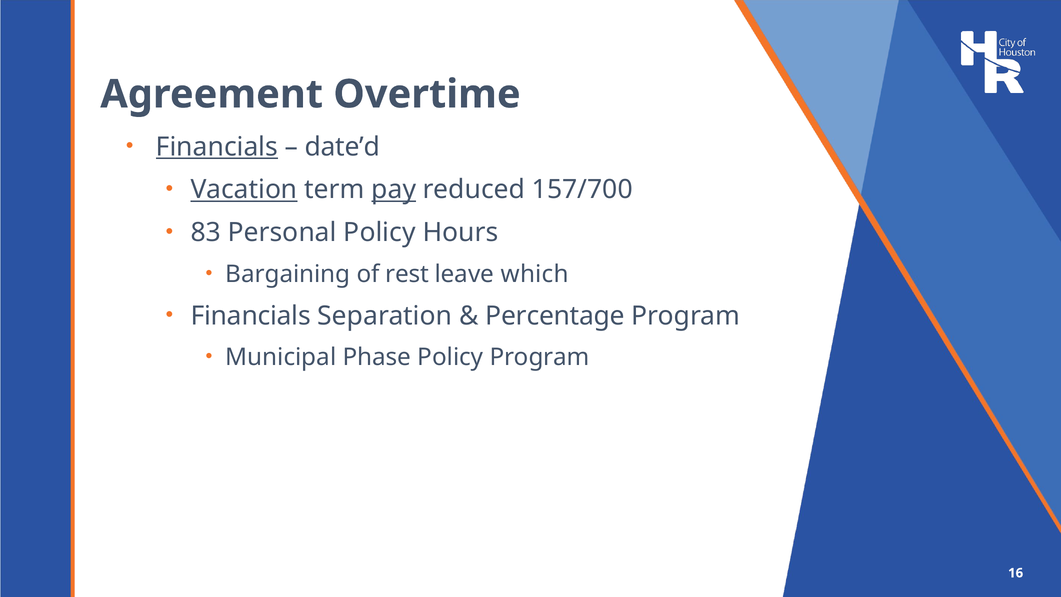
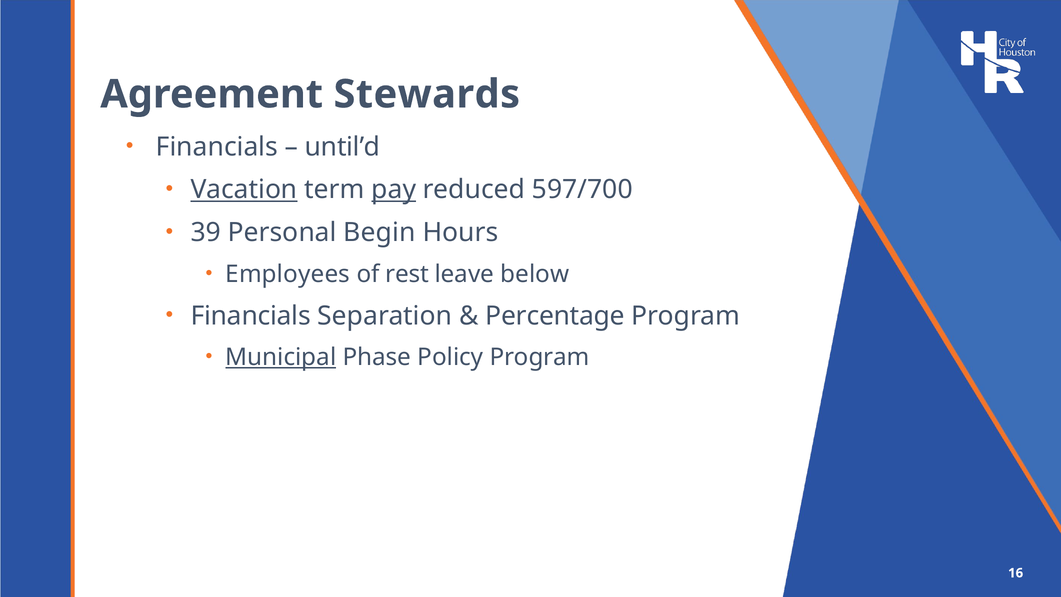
Overtime: Overtime -> Stewards (427, 94)
Financials underline: present -> none (217, 147)
date’d: date’d -> until’d (342, 147)
157/700: 157/700 -> 597/700 (582, 190)
83: 83 -> 39 (206, 233)
Personal Policy: Policy -> Begin (380, 233)
Bargaining: Bargaining -> Employees (288, 274)
which: which -> below (535, 274)
Municipal underline: none -> present (281, 357)
